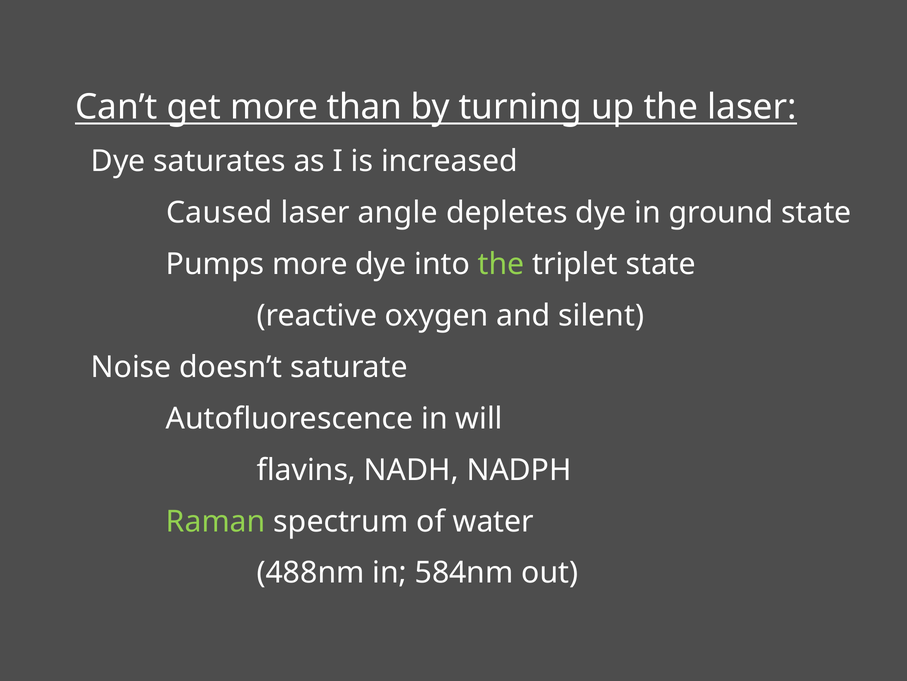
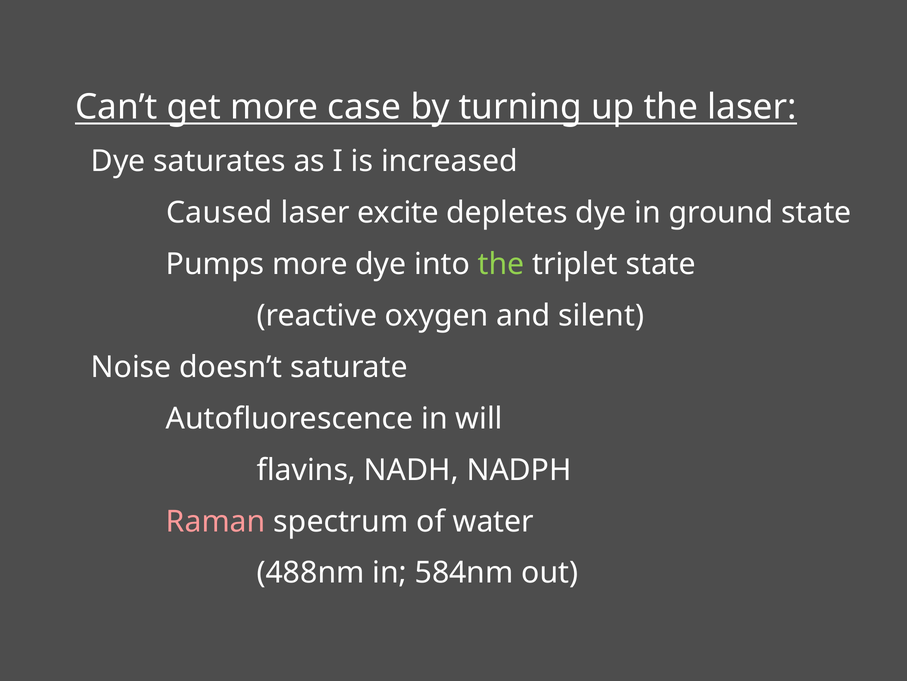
than: than -> case (364, 107)
angle: angle -> excite (398, 213)
Raman colour: light green -> pink (216, 521)
